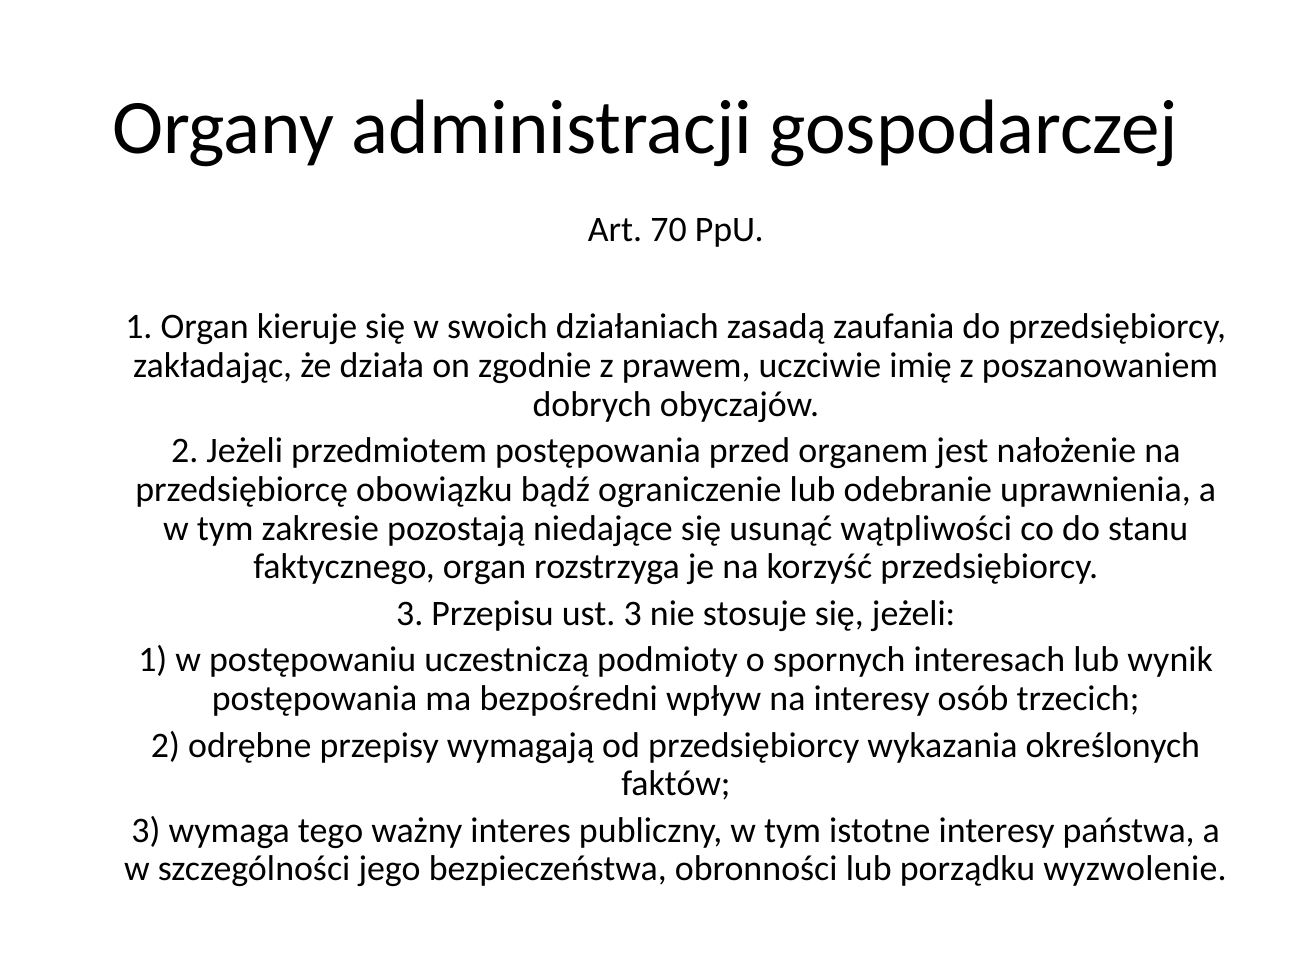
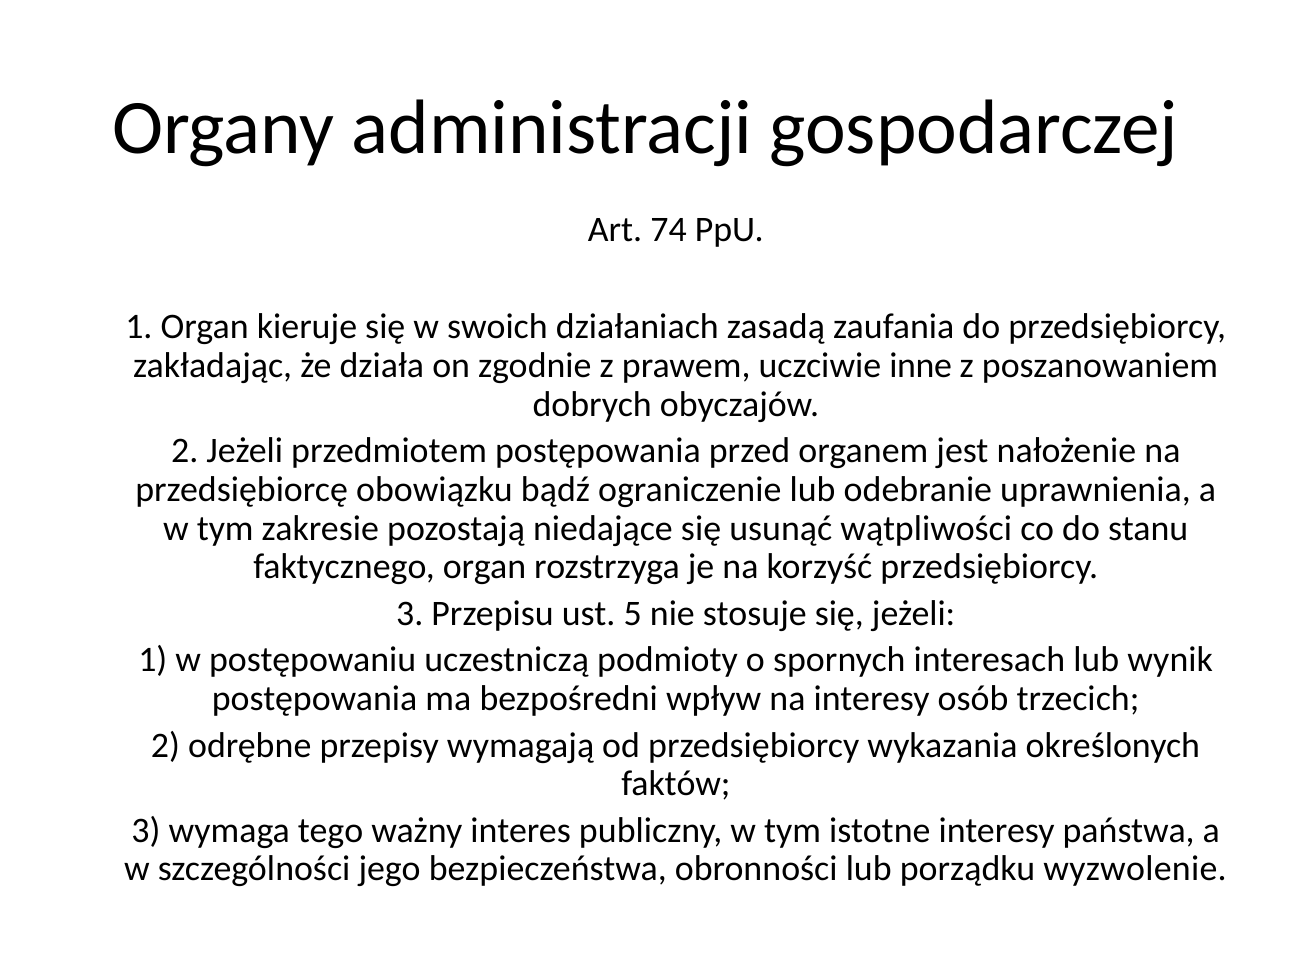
70: 70 -> 74 (668, 230)
imię: imię -> inne (921, 366)
ust 3: 3 -> 5 (633, 614)
